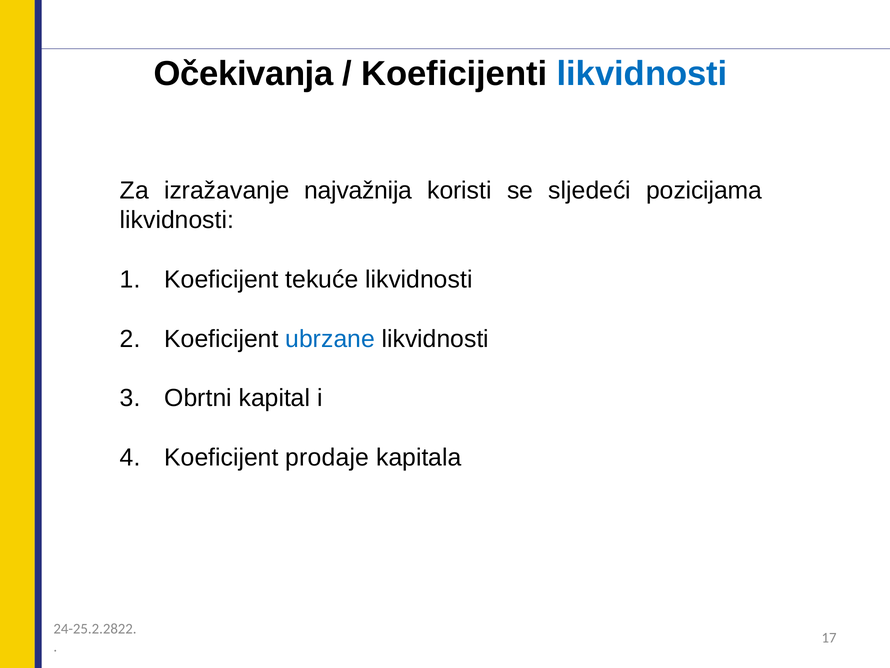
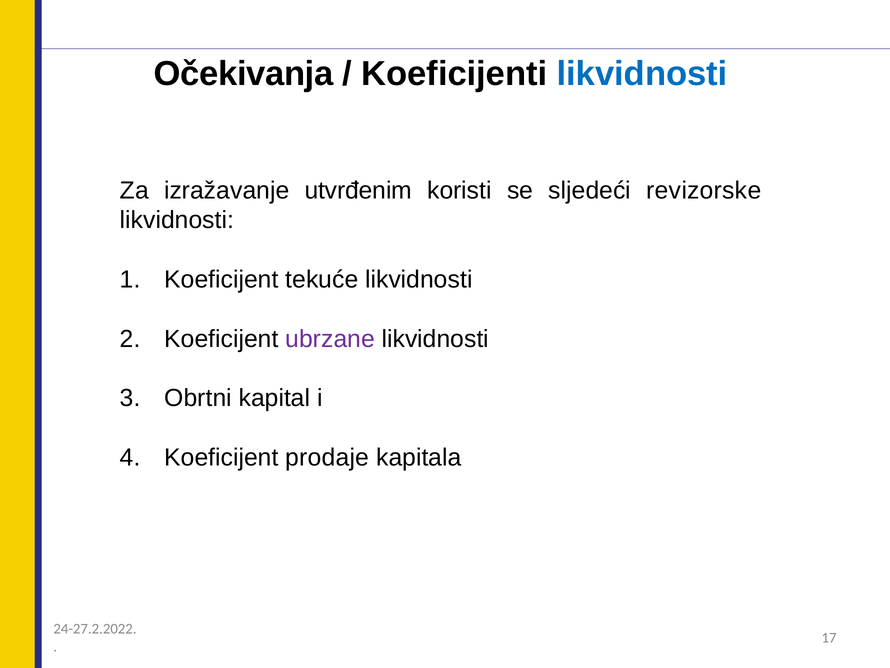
najvažnija: najvažnija -> utvrđenim (358, 190)
pozicijama: pozicijama -> revizorske (704, 190)
ubrzane colour: blue -> purple (330, 339)
24-25.2.2822: 24-25.2.2822 -> 24-27.2.2022 (95, 629)
